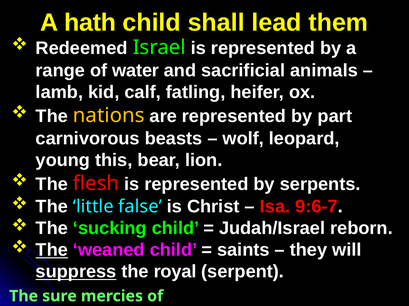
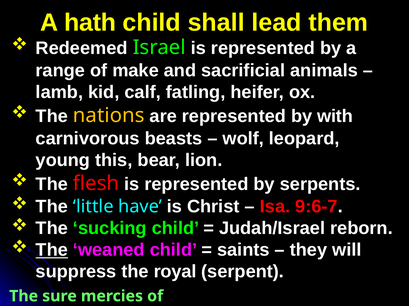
water: water -> make (136, 71)
part: part -> with (335, 116)
false: false -> have (140, 207)
suppress underline: present -> none (76, 272)
